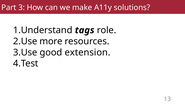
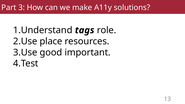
more: more -> place (51, 41)
extension: extension -> important (88, 52)
